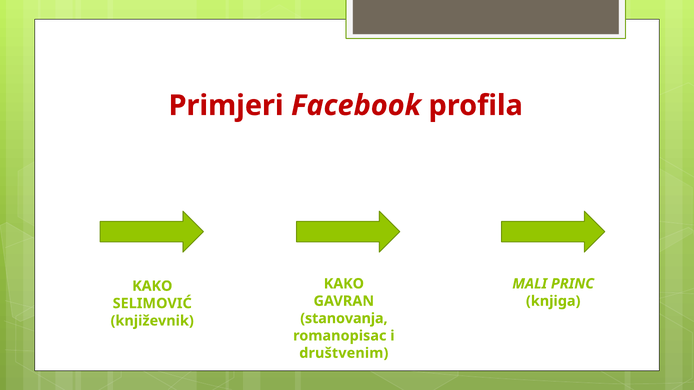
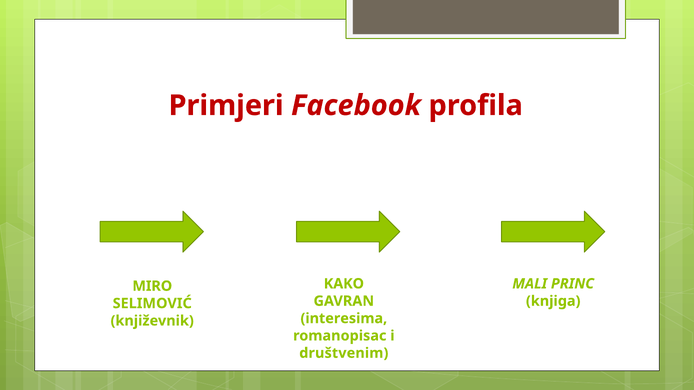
KAKO: KAKO -> MIRO (152, 286)
stanovanja: stanovanja -> interesima (344, 319)
